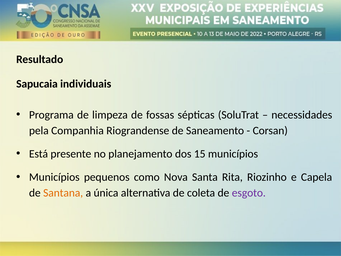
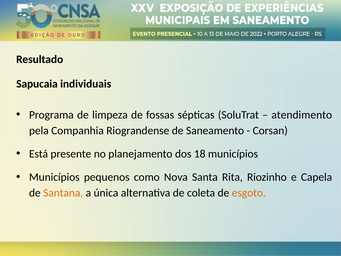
necessidades: necessidades -> atendimento (302, 115)
15: 15 -> 18 (200, 154)
esgoto colour: purple -> orange (249, 193)
